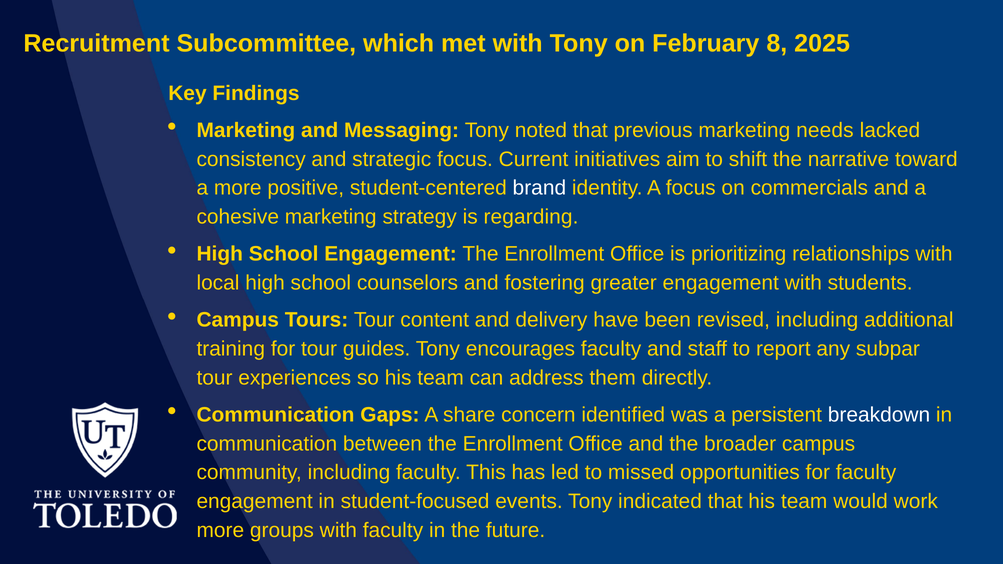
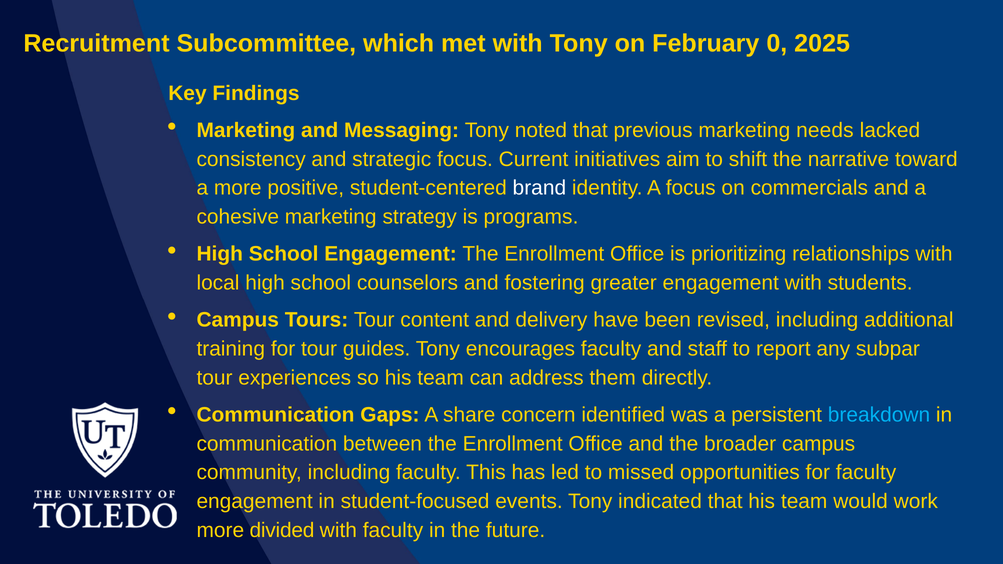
8: 8 -> 0 (777, 43)
regarding: regarding -> programs (531, 217)
breakdown colour: white -> light blue (879, 415)
groups: groups -> divided (282, 530)
